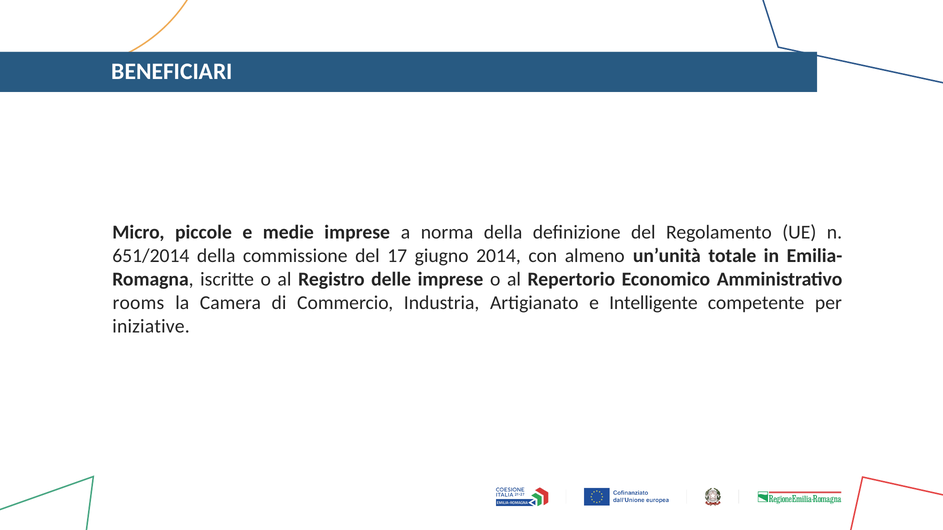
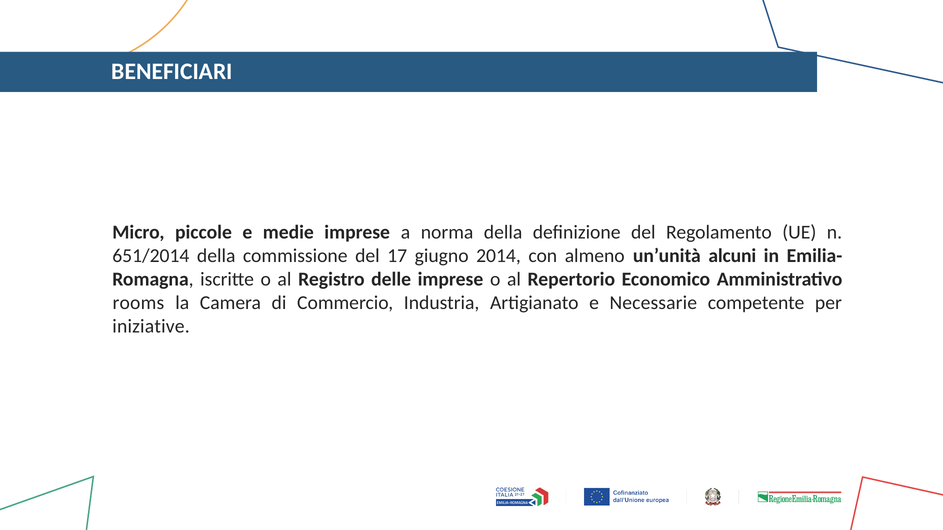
totale: totale -> alcuni (732, 256)
Intelligente: Intelligente -> Necessarie (653, 303)
